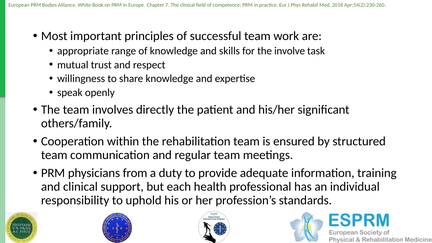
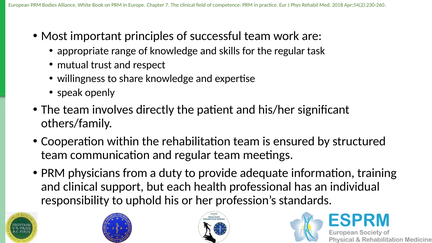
the involve: involve -> regular (290, 51)
